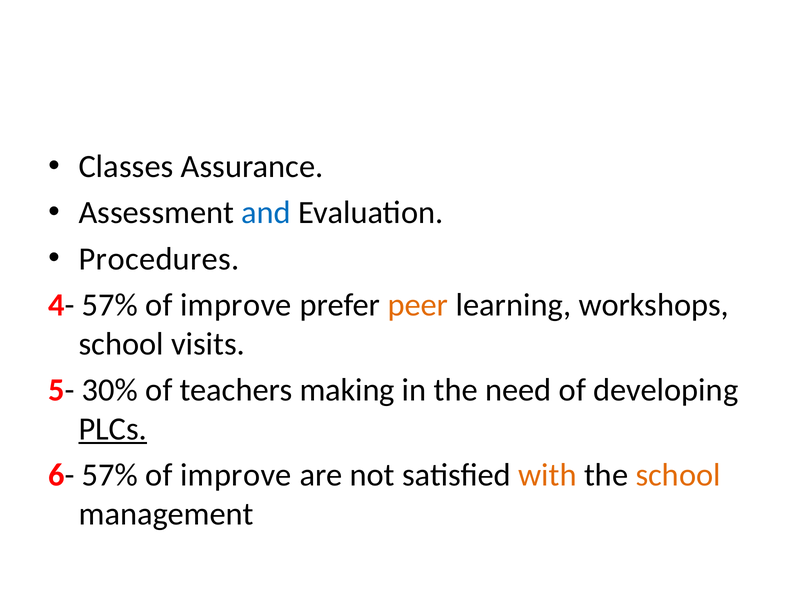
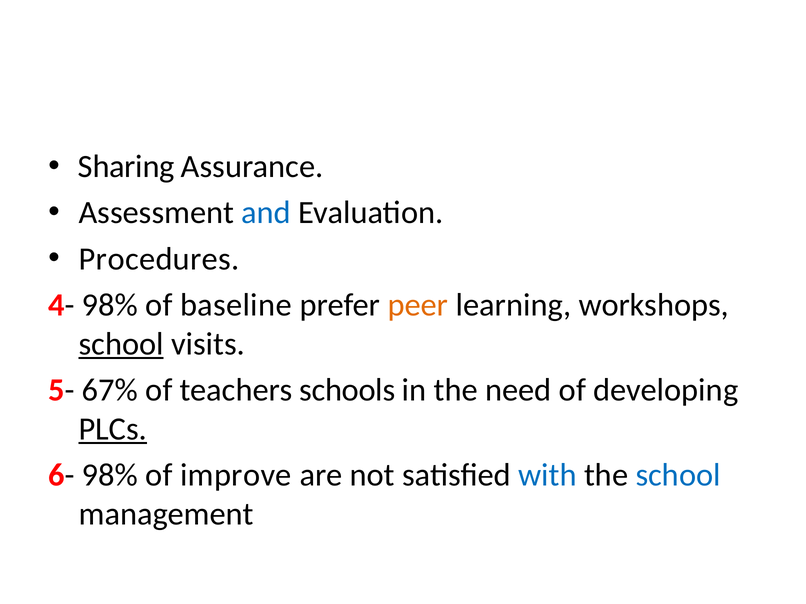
Classes: Classes -> Sharing (126, 167)
4- 57%: 57% -> 98% (110, 305)
improve: improve -> baseline (236, 305)
school underline: none -> present (121, 344)
30%: 30% -> 67% (110, 390)
making: making -> schools (347, 390)
6- 57%: 57% -> 98% (110, 475)
with colour: orange -> blue (547, 475)
school colour: orange -> blue (678, 475)
